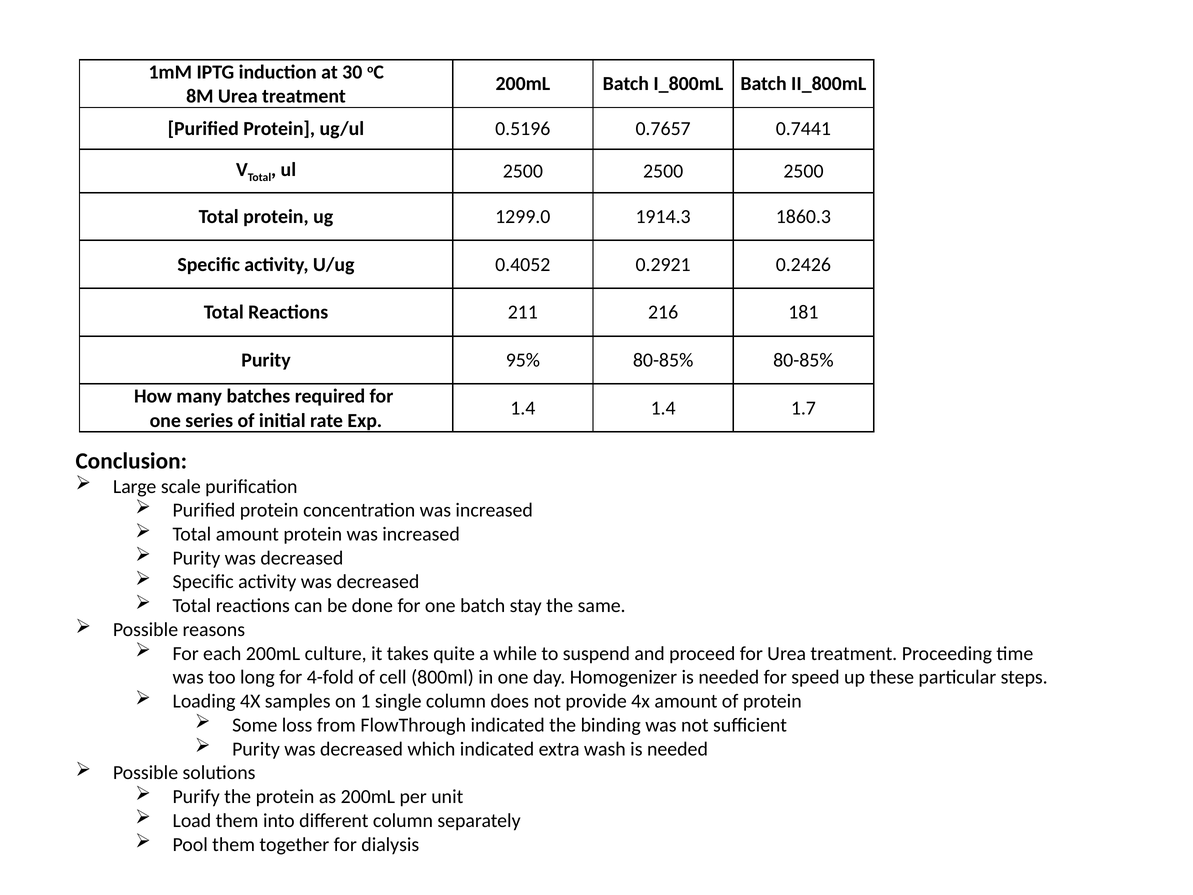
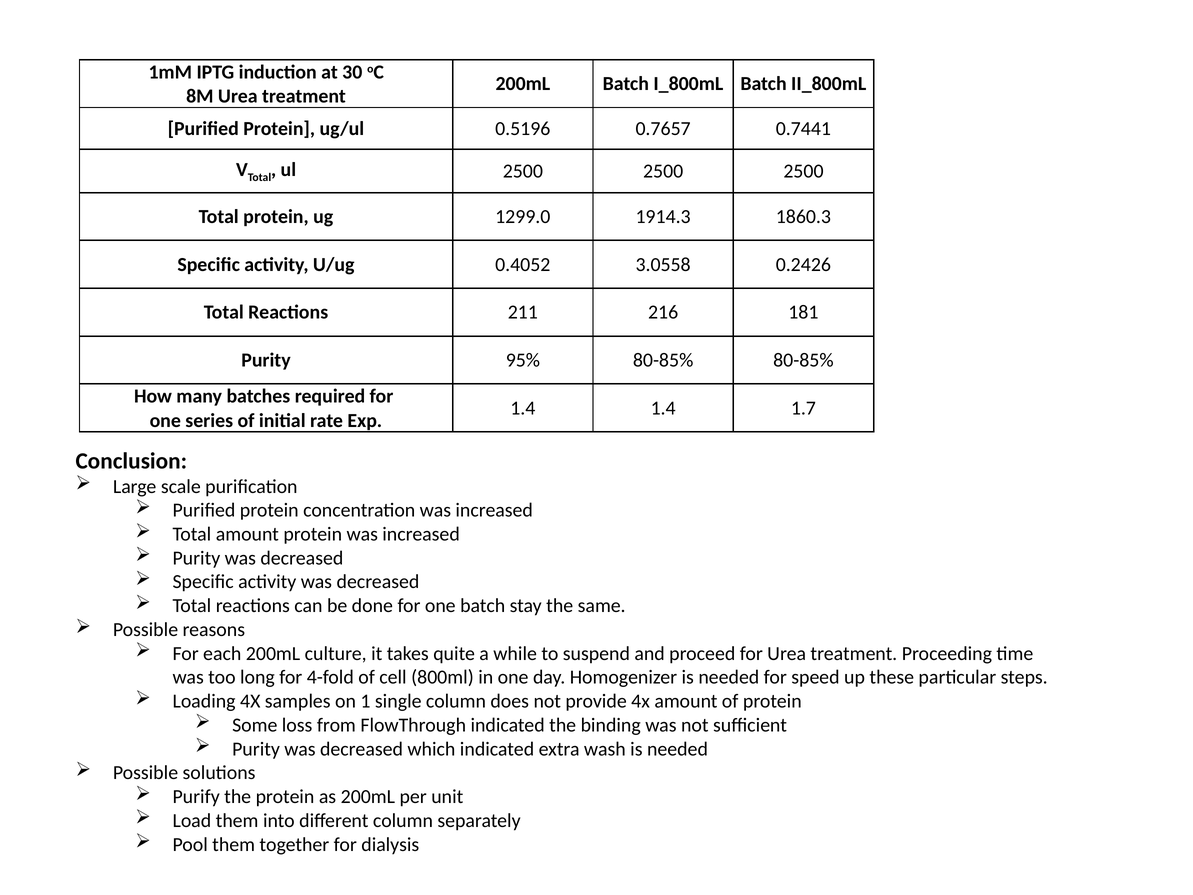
0.2921: 0.2921 -> 3.0558 (663, 264)
